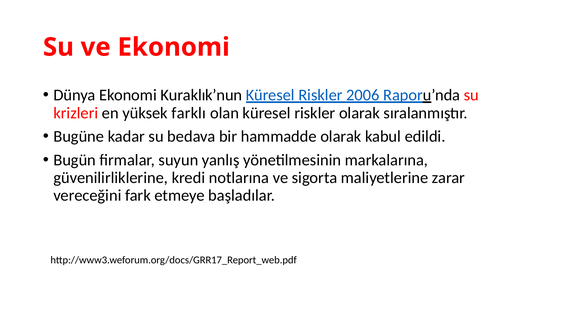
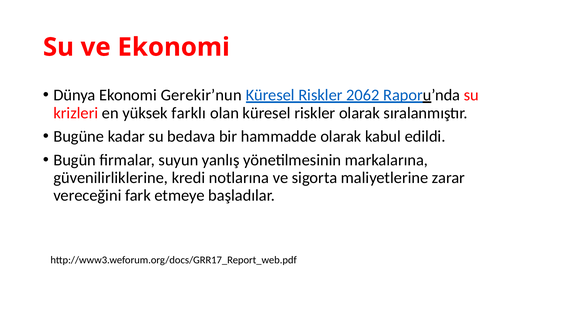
Kuraklık’nun: Kuraklık’nun -> Gerekir’nun (201, 95)
2006: 2006 -> 2062 (363, 95)
